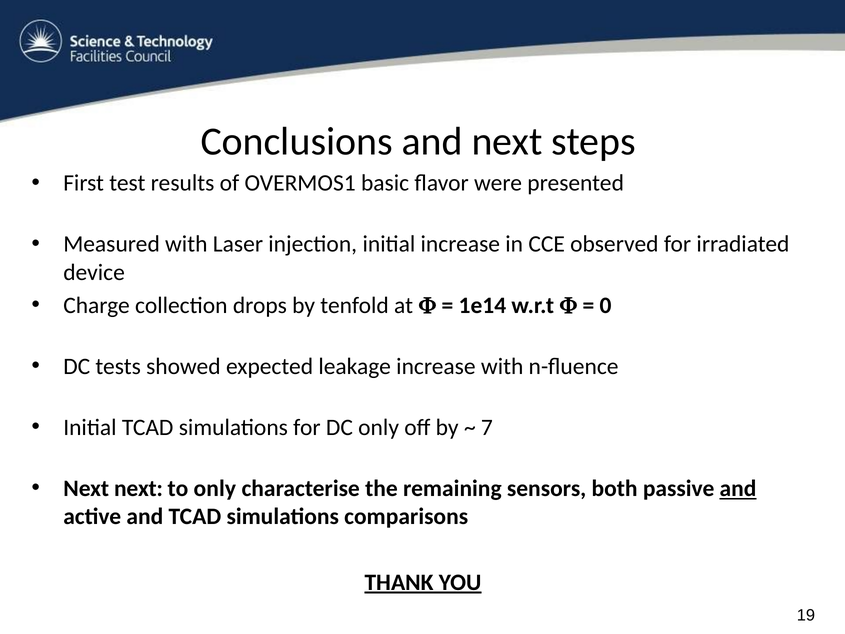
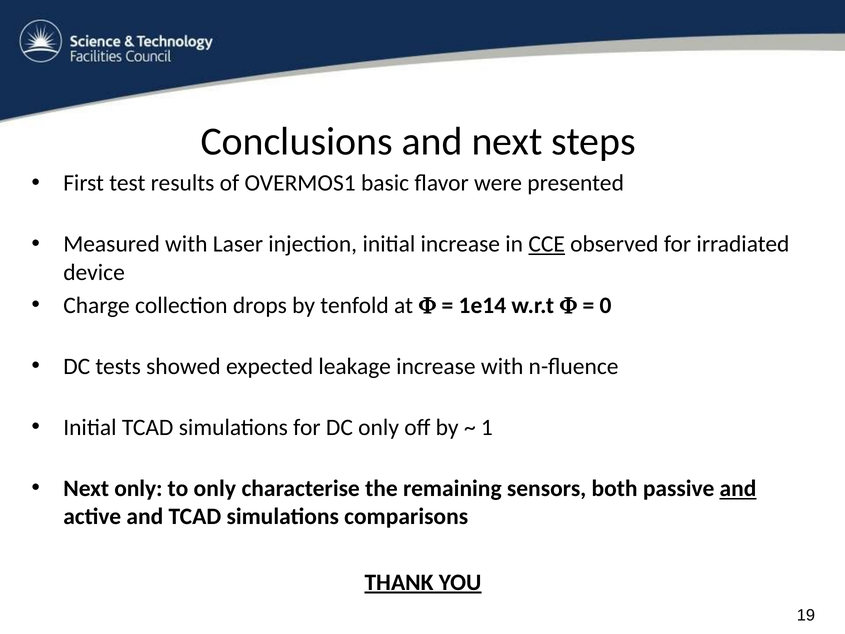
CCE underline: none -> present (547, 244)
7: 7 -> 1 (487, 427)
Next next: next -> only (138, 488)
